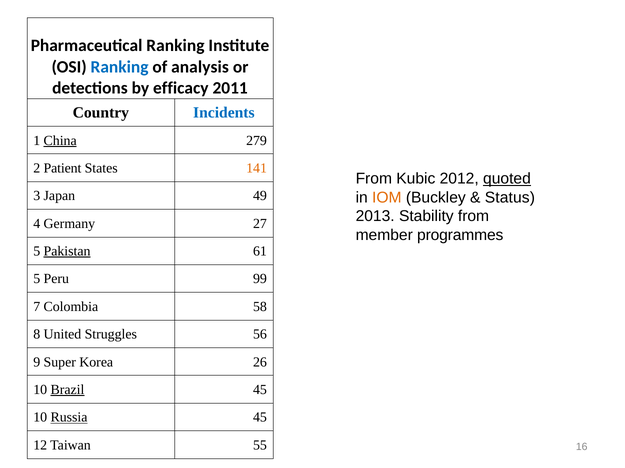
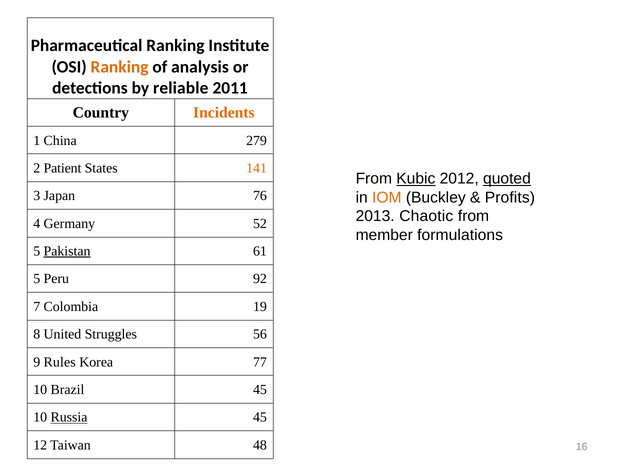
Ranking colour: blue -> orange (120, 67)
efficacy: efficacy -> reliable (181, 88)
Incidents colour: blue -> orange (224, 113)
China underline: present -> none (60, 141)
Kubic underline: none -> present (416, 179)
49: 49 -> 76 (260, 196)
Status: Status -> Profits (510, 198)
Stability: Stability -> Chaotic (426, 216)
27: 27 -> 52 (260, 224)
programmes: programmes -> formulations (460, 235)
99: 99 -> 92 (260, 279)
58: 58 -> 19 (260, 307)
Super: Super -> Rules (60, 363)
26: 26 -> 77 (260, 363)
Brazil underline: present -> none (67, 390)
55: 55 -> 48 (260, 446)
